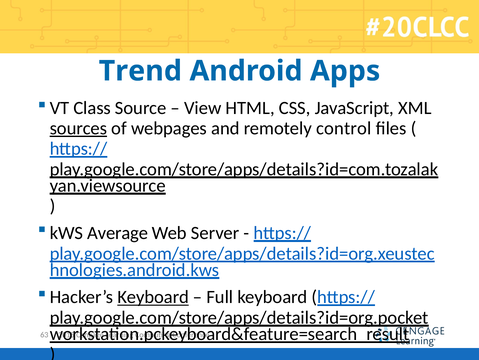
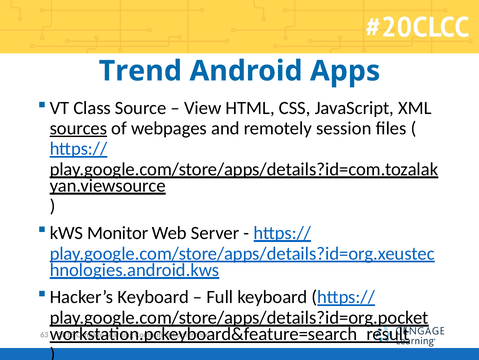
control: control -> session (344, 128)
Average: Average -> Monitor (118, 233)
Keyboard underline: present -> none (153, 297)
